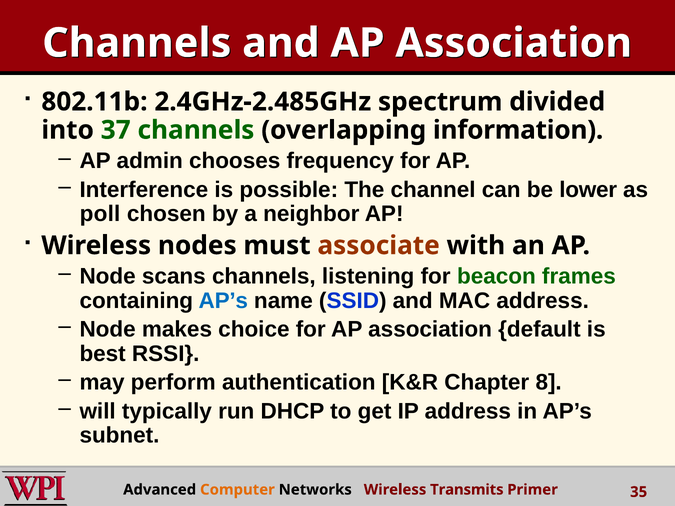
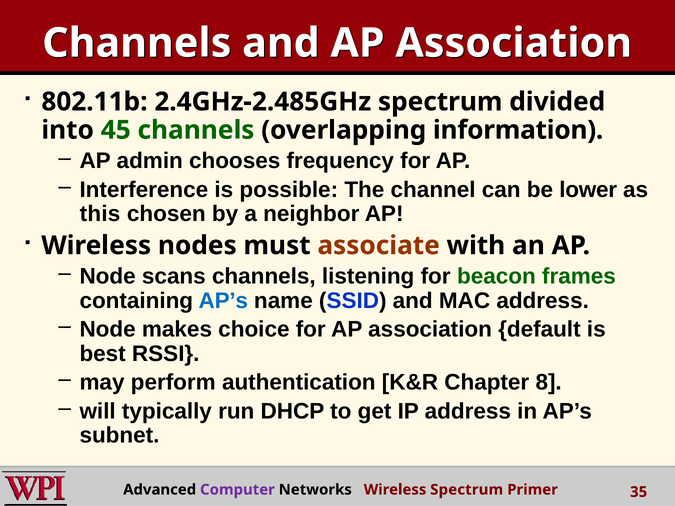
37: 37 -> 45 (116, 130)
poll: poll -> this (100, 214)
Computer colour: orange -> purple (237, 490)
Wireless Transmits: Transmits -> Spectrum (467, 490)
